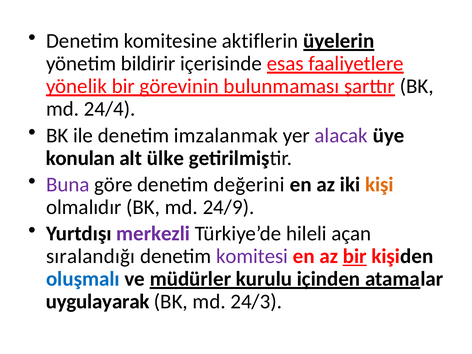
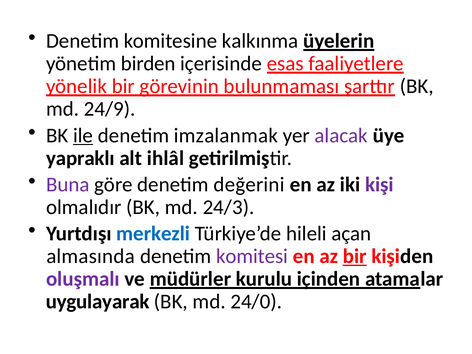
aktiflerin: aktiflerin -> kalkınma (260, 41)
bildirir: bildirir -> birden (148, 64)
24/4: 24/4 -> 24/9 (110, 109)
ile underline: none -> present (83, 135)
konulan: konulan -> yapraklı (80, 158)
ülke: ülke -> ihlâl (165, 158)
kişi colour: orange -> purple (379, 185)
24/9: 24/9 -> 24/3 (229, 207)
merkezli colour: purple -> blue (153, 234)
sıralandığı: sıralandığı -> almasında (91, 256)
oluşmalı colour: blue -> purple (83, 279)
24/3: 24/3 -> 24/0 (256, 302)
